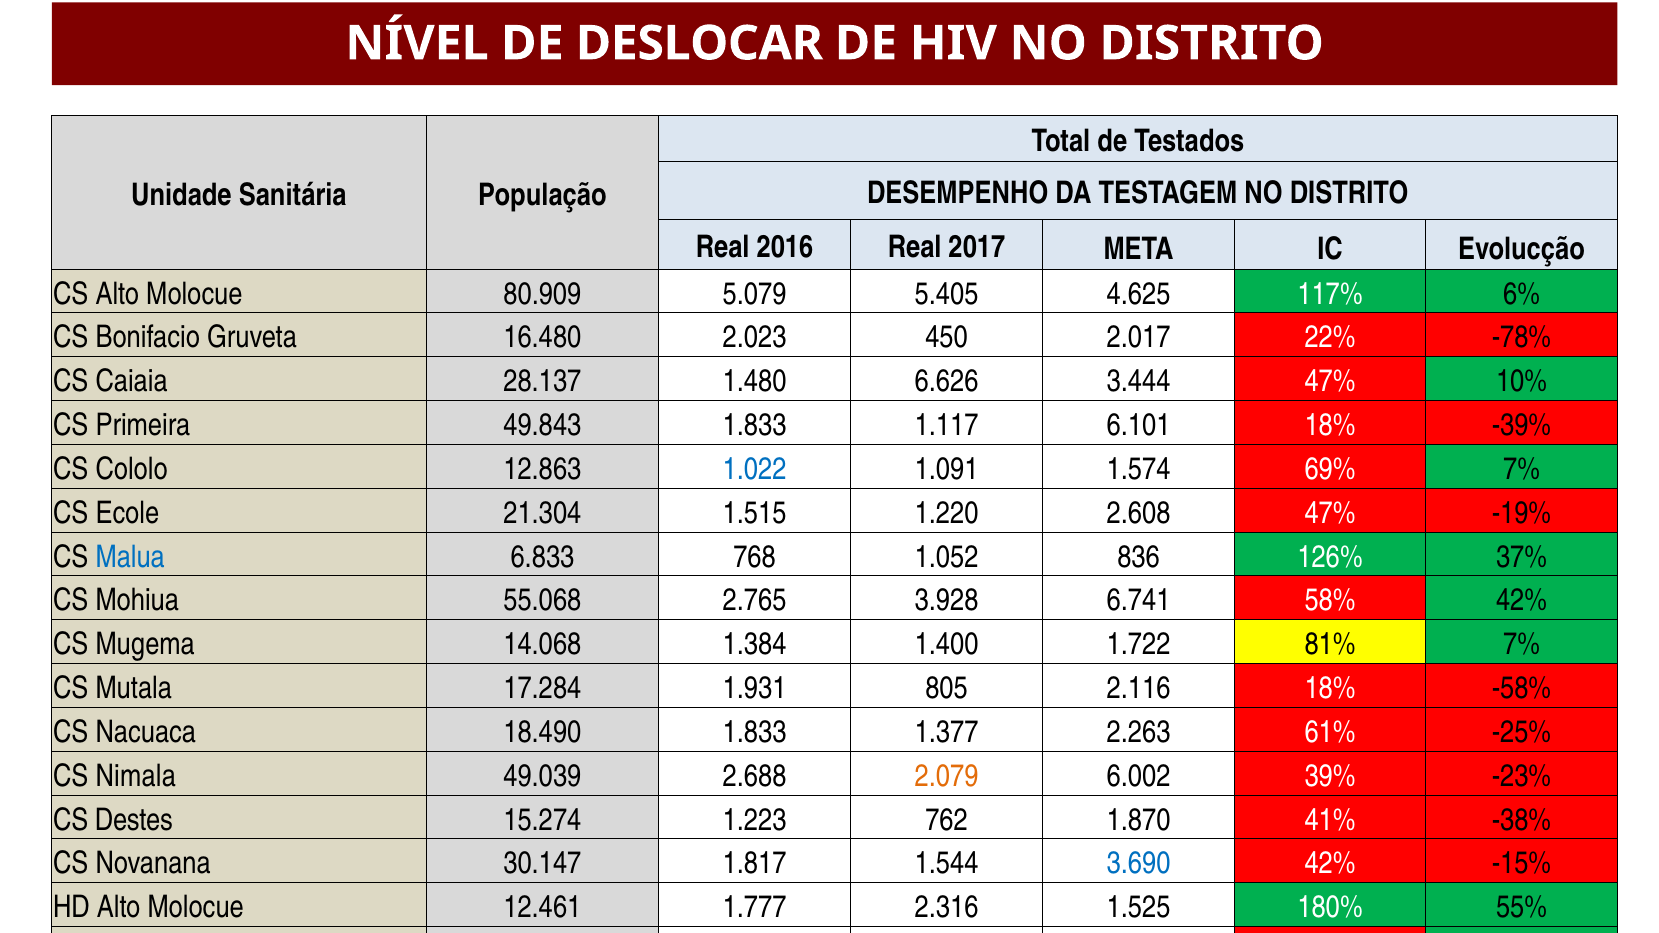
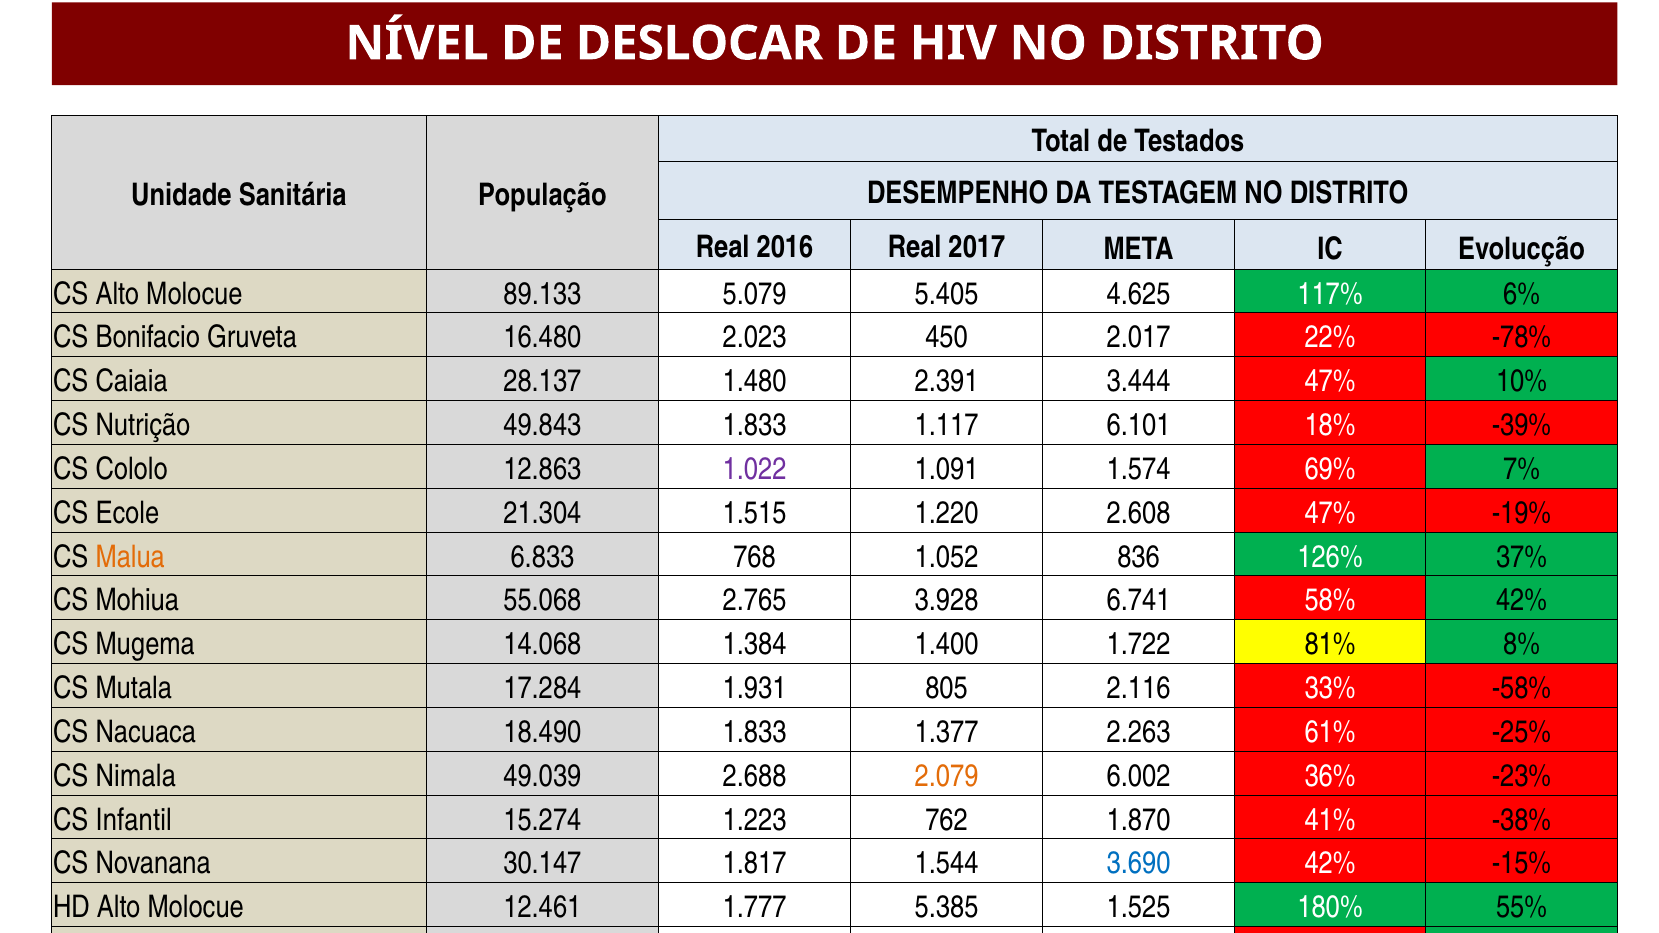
80.909: 80.909 -> 89.133 (542, 294)
6.626: 6.626 -> 2.391 (947, 382)
Primeira: Primeira -> Nutrição (143, 425)
1.022 colour: blue -> purple (755, 469)
Malua colour: blue -> orange (130, 557)
81% 7%: 7% -> 8% (1522, 645)
2.116 18%: 18% -> 33% (1330, 688)
39%: 39% -> 36% (1330, 776)
Destes: Destes -> Infantil (134, 820)
2.316: 2.316 -> 5.385 (947, 908)
